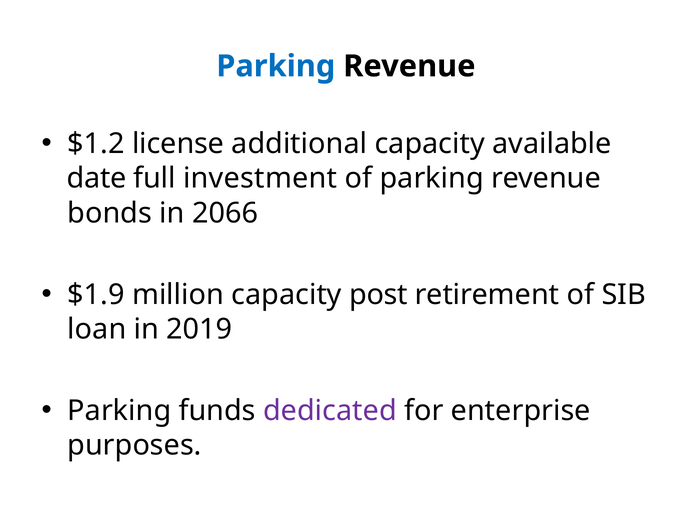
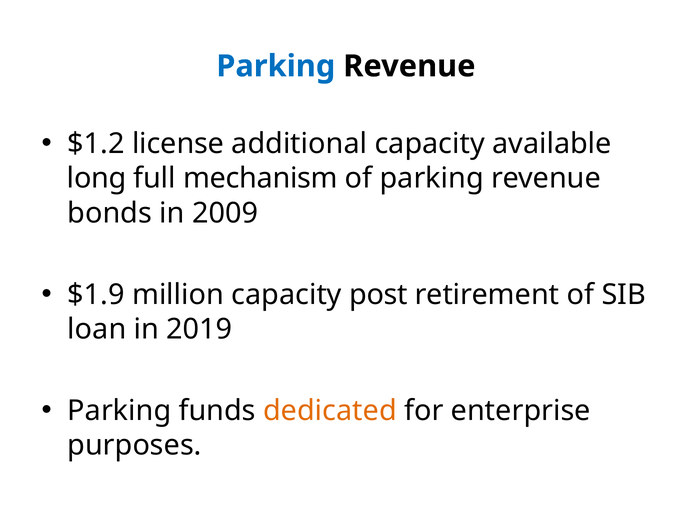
date: date -> long (97, 178)
investment: investment -> mechanism (260, 178)
2066: 2066 -> 2009 (225, 213)
dedicated colour: purple -> orange (330, 411)
